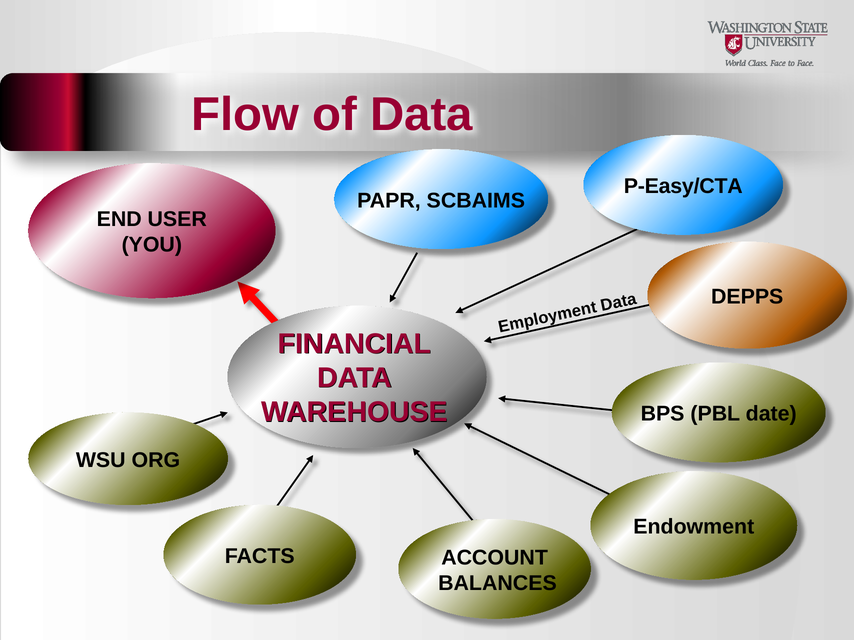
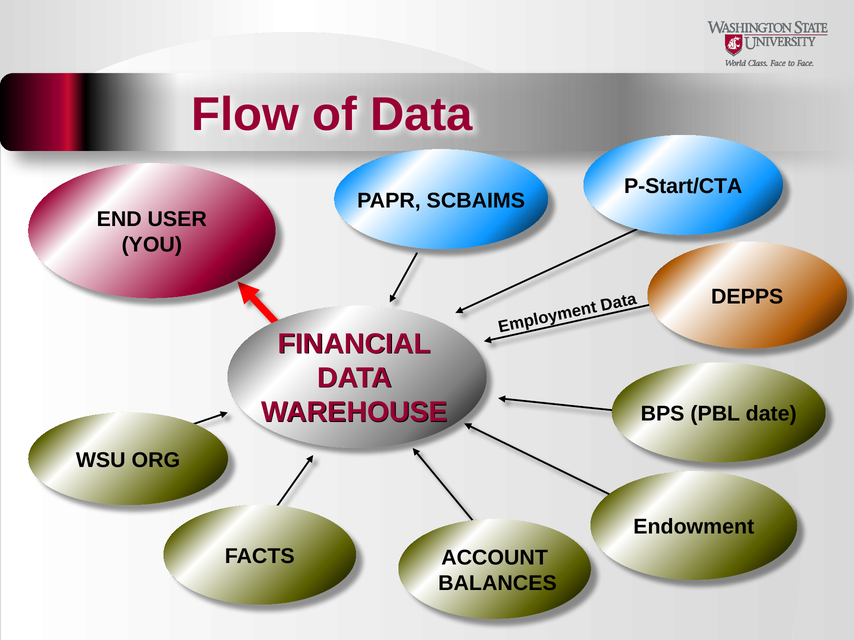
P-Easy/CTA: P-Easy/CTA -> P-Start/CTA (683, 187)
